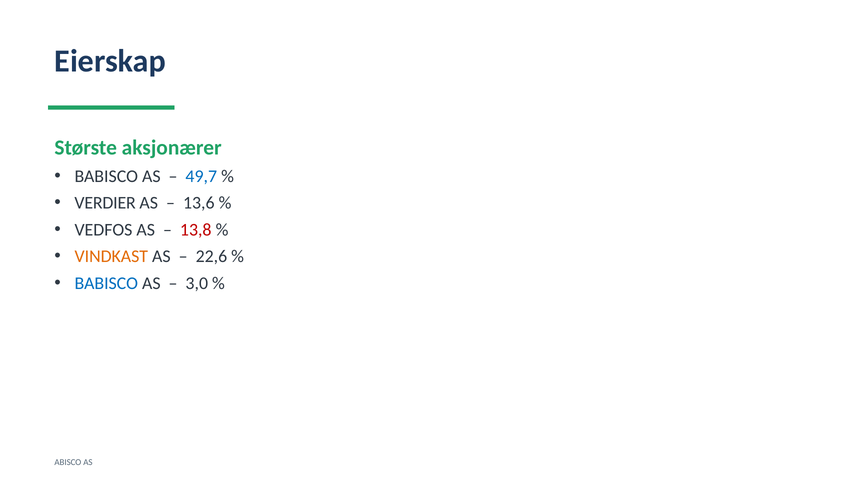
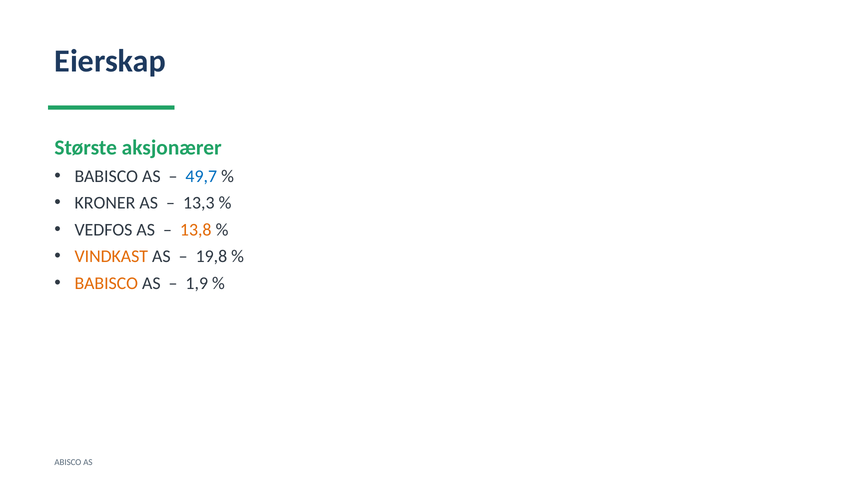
VERDIER: VERDIER -> KRONER (105, 203)
13,6: 13,6 -> 13,3 (199, 203)
13,8 colour: red -> orange (196, 230)
22,6: 22,6 -> 19,8 (211, 256)
BABISCO colour: blue -> orange (106, 283)
3,0: 3,0 -> 1,9 (197, 283)
